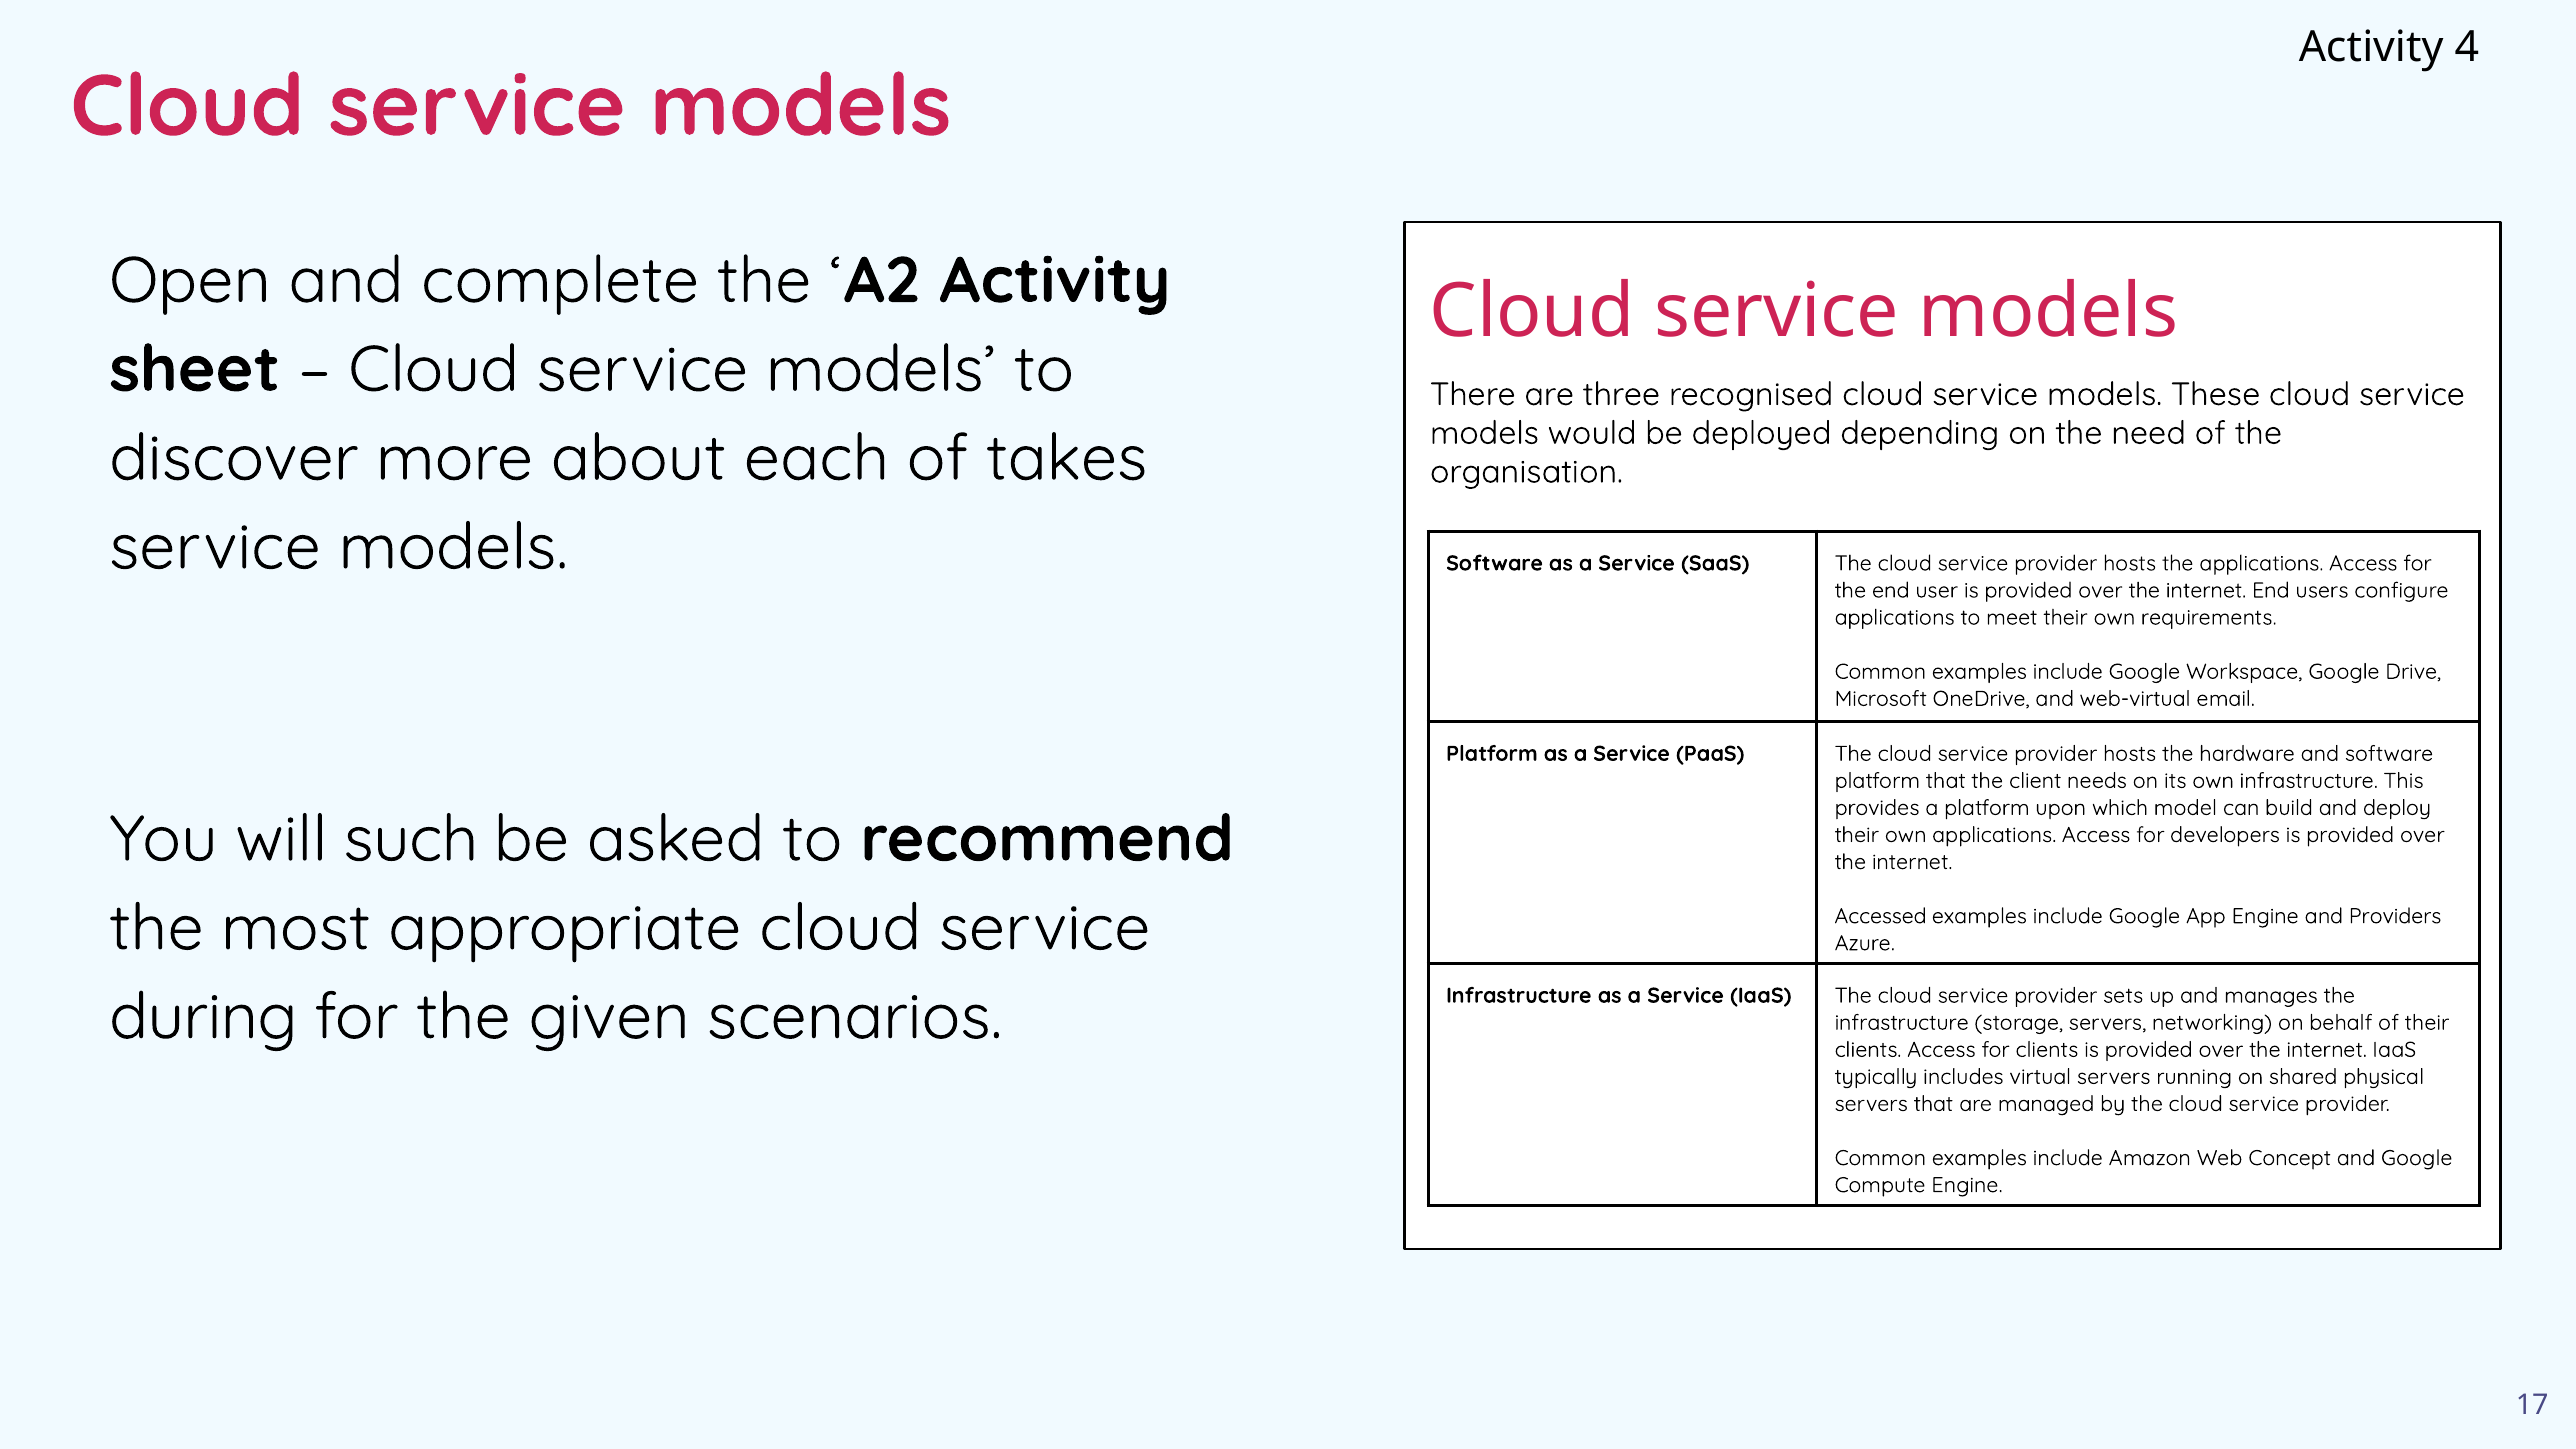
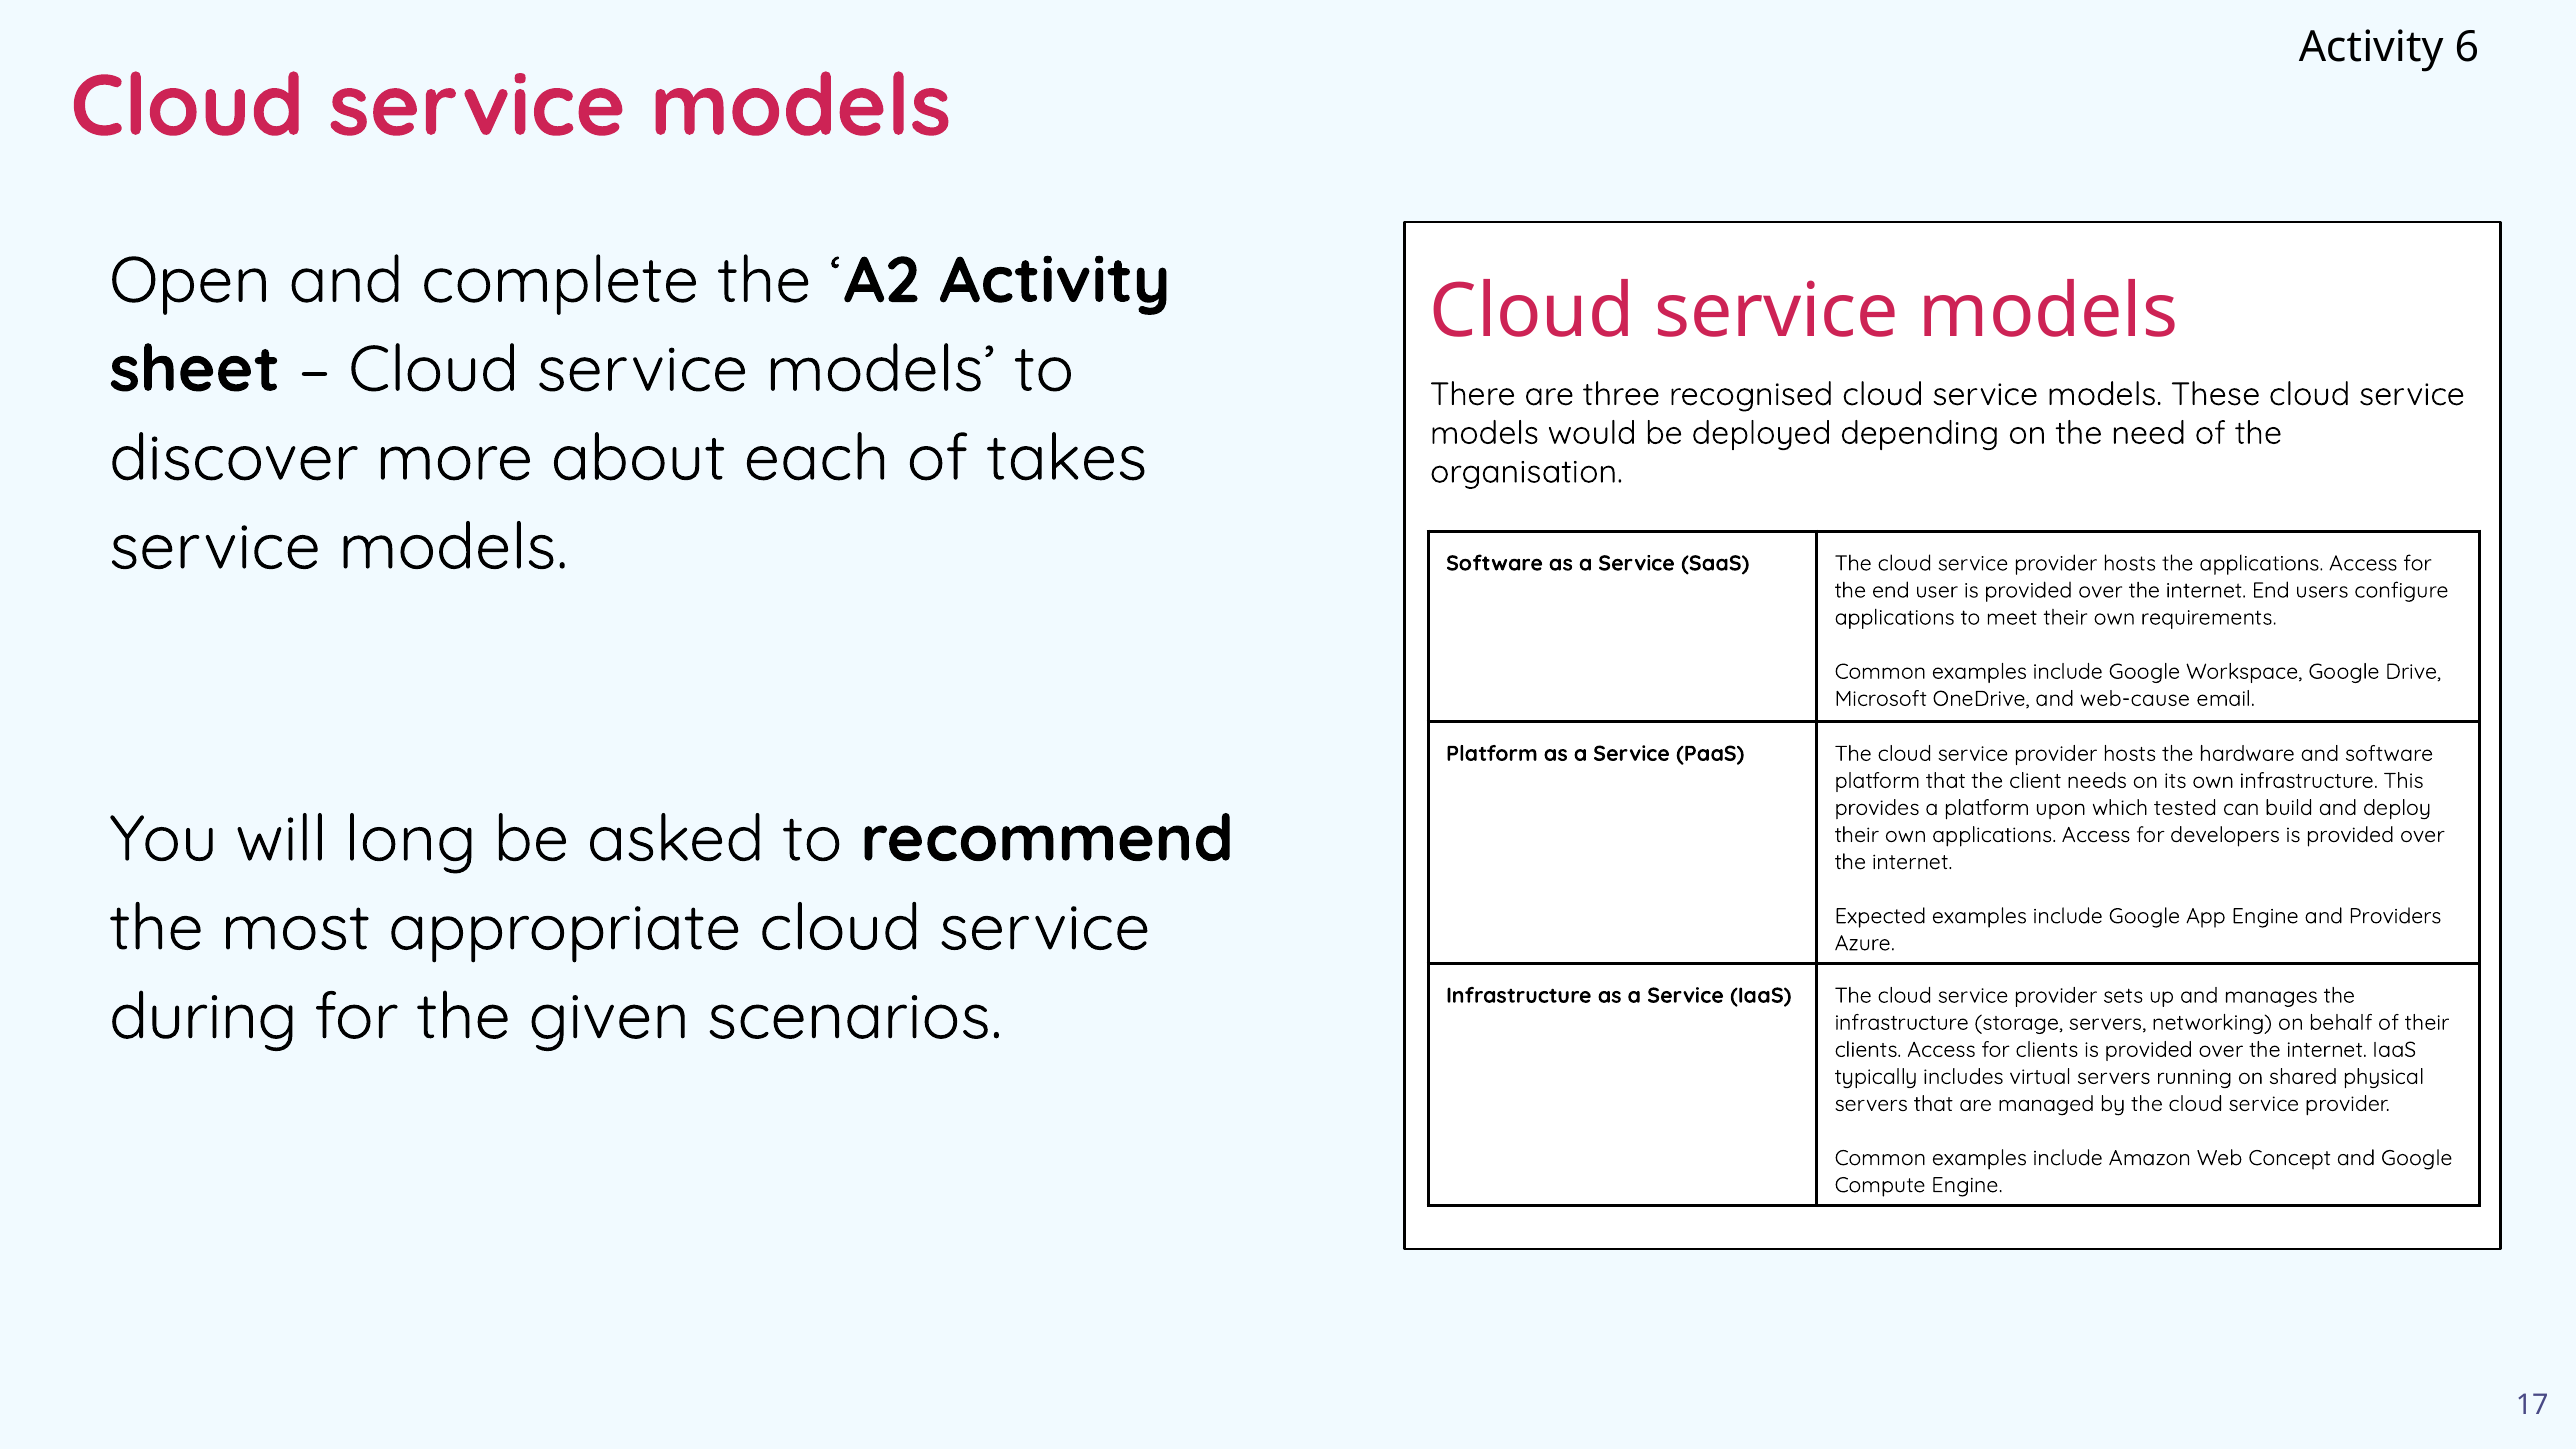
4: 4 -> 6 (2467, 47)
web-virtual: web-virtual -> web-cause (2135, 699)
model: model -> tested (2185, 808)
such: such -> long (410, 839)
Accessed: Accessed -> Expected (1880, 916)
